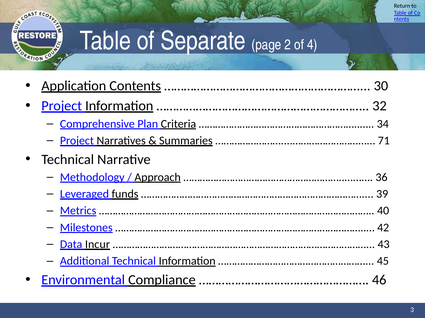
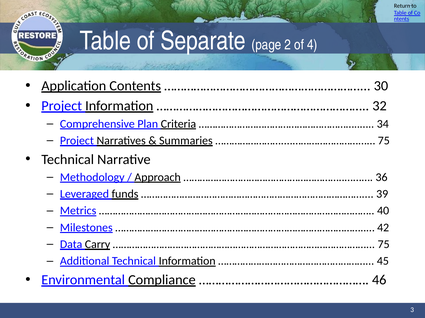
71: 71 -> 75 (384, 141)
Incur: Incur -> Carry (98, 245)
43: 43 -> 75 (384, 245)
